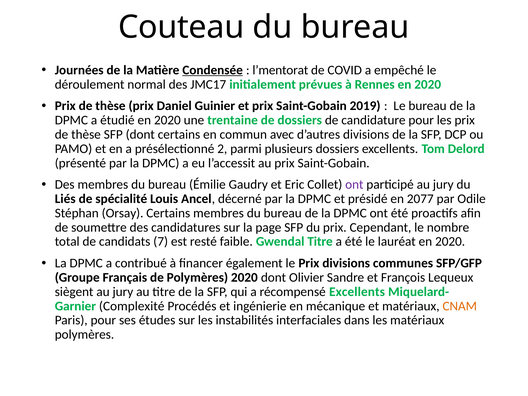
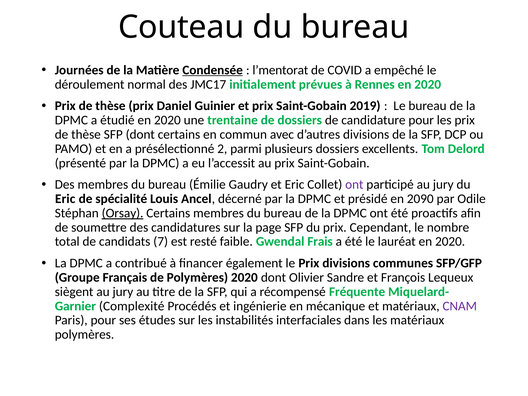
Liés: Liés -> Eric (65, 199)
2077: 2077 -> 2090 (420, 199)
Orsay underline: none -> present (123, 213)
Gwendal Titre: Titre -> Frais (320, 242)
récompensé Excellents: Excellents -> Fréquente (357, 292)
CNAM colour: orange -> purple (460, 306)
